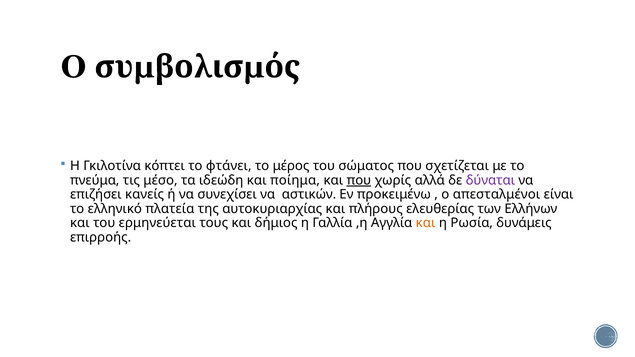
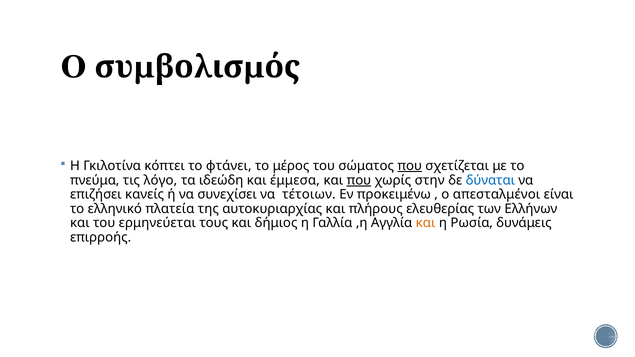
που underline: none -> present (410, 166)
μέσο: μέσο -> λόγο (160, 180)
ποίημα: ποίημα -> έμμεσα (295, 180)
αλλά: αλλά -> στην (430, 180)
δύναται colour: purple -> blue (490, 180)
αστικών: αστικών -> τέτοιων (309, 195)
